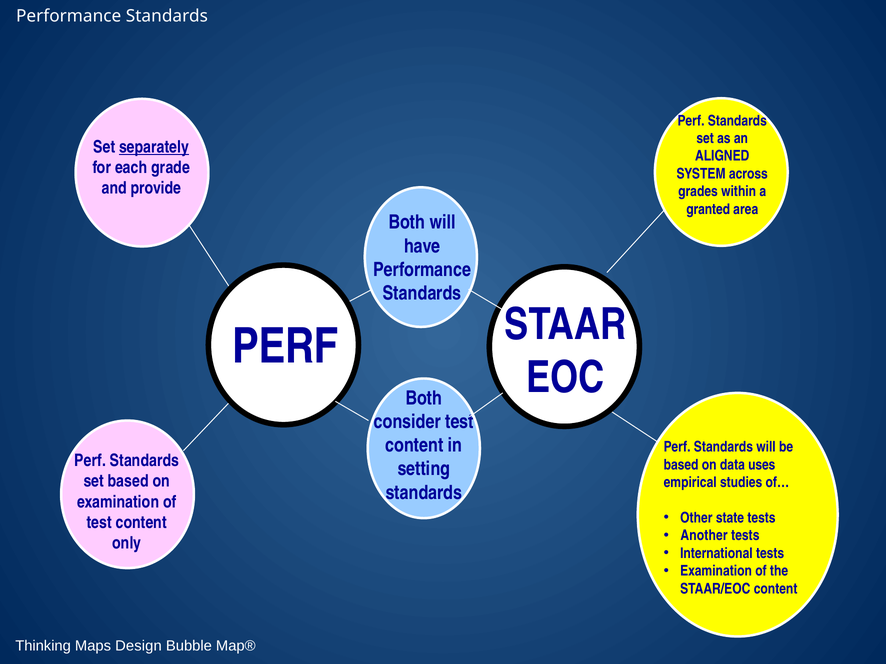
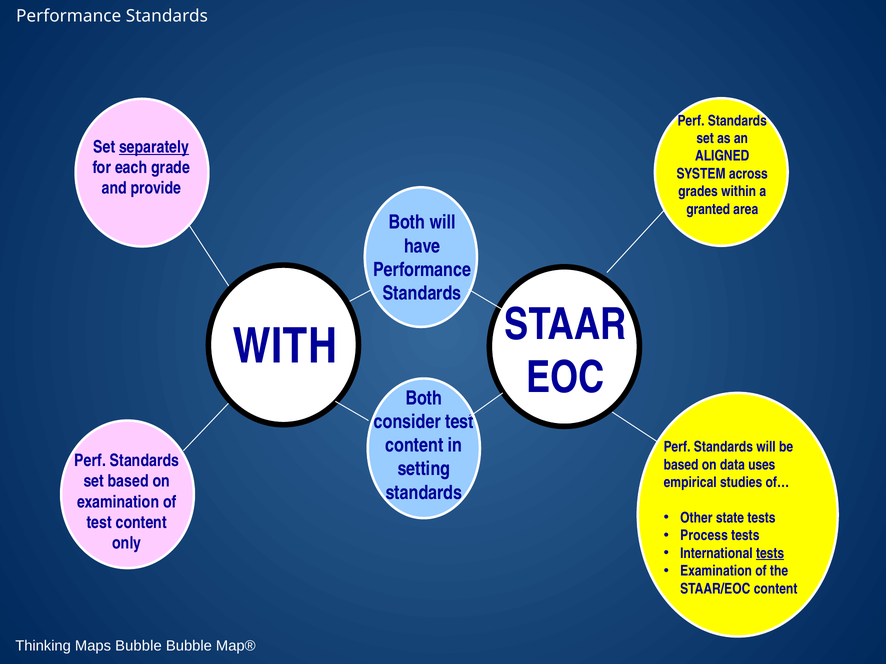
PERF: PERF -> WITH (285, 347)
Another: Another -> Process (704, 536)
tests underline: none -> present (770, 554)
Maps Design: Design -> Bubble (138, 646)
